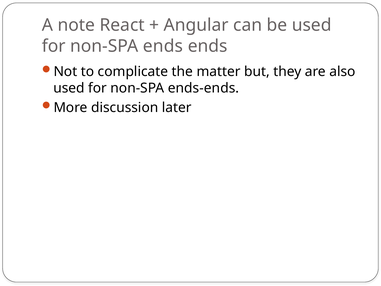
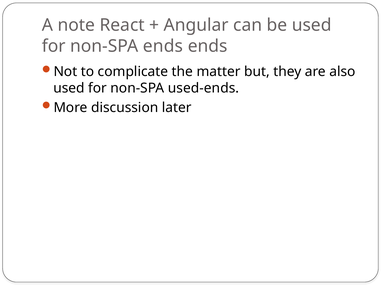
ends-ends: ends-ends -> used-ends (203, 88)
